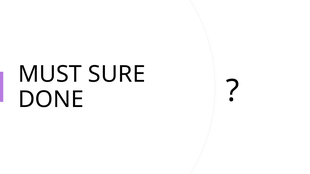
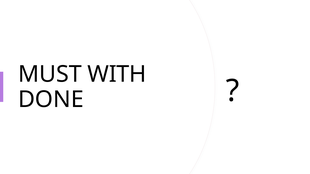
SURE: SURE -> WITH (117, 74)
